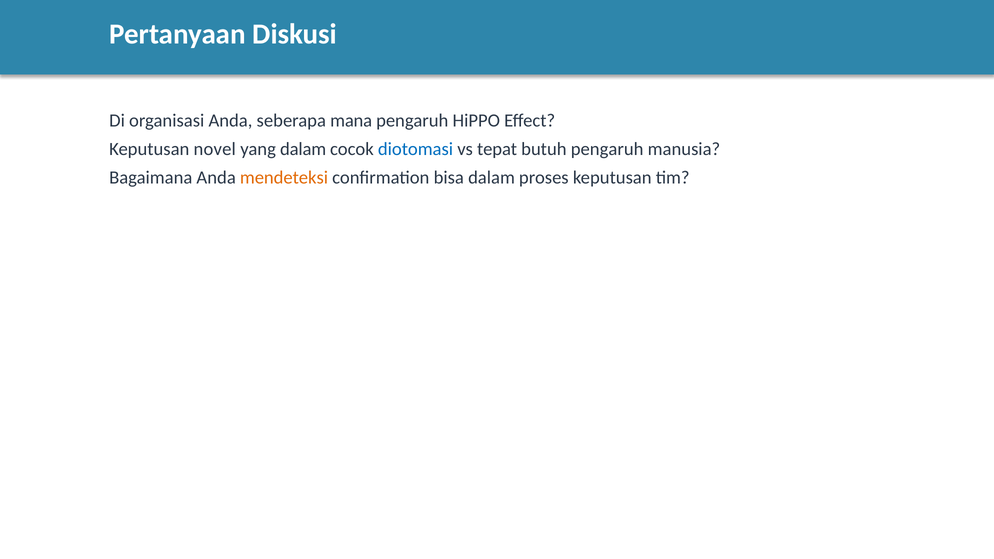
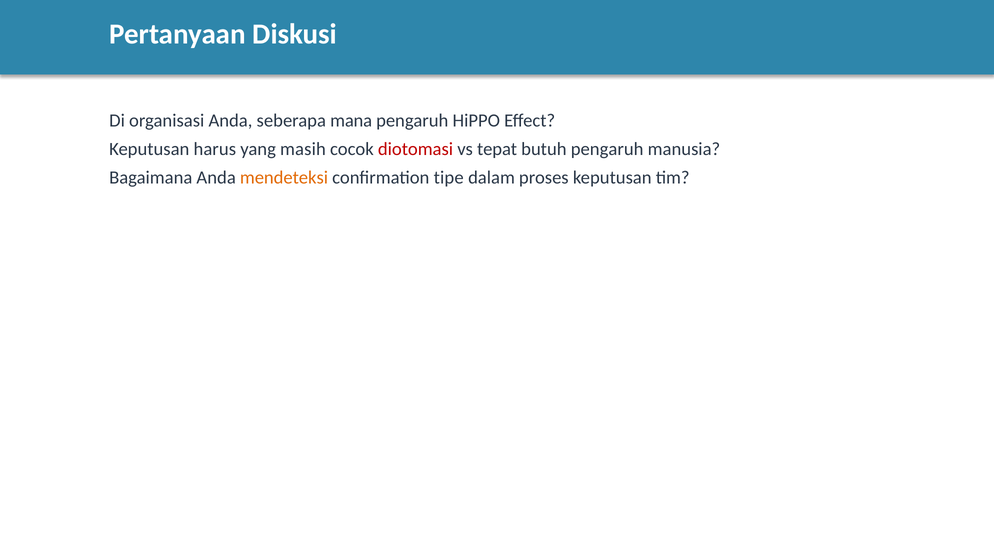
novel: novel -> harus (215, 149)
yang dalam: dalam -> masih (303, 149)
diotomasi colour: blue -> red (415, 149)
bisa: bisa -> tipe (449, 178)
